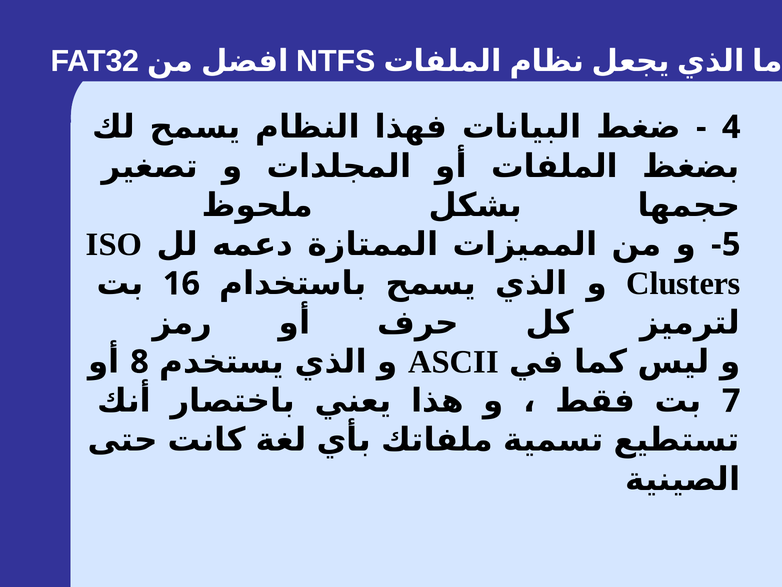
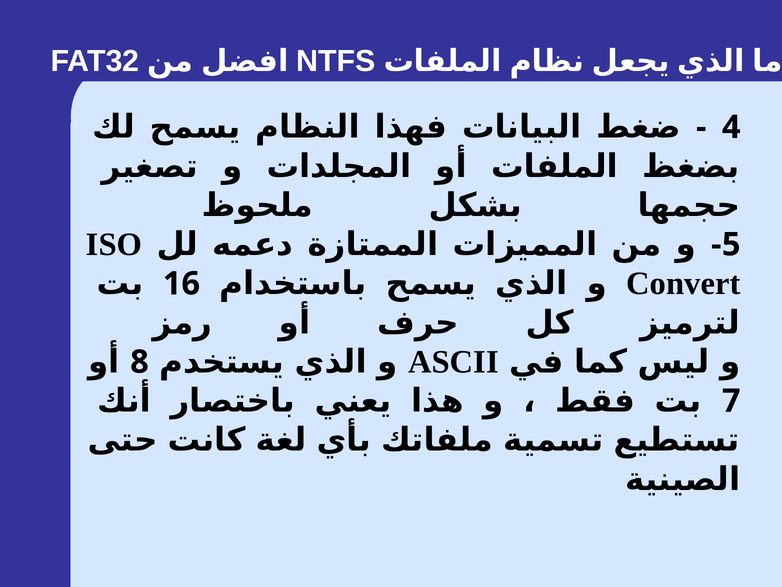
Clusters: Clusters -> Convert (683, 283)
